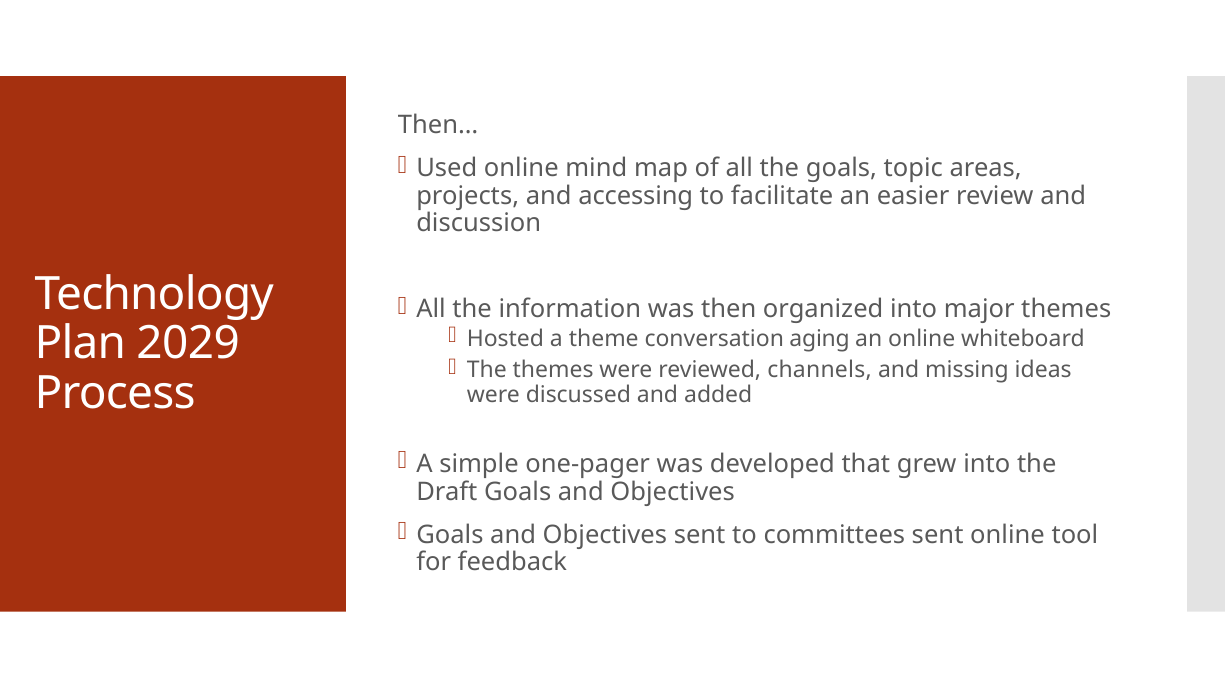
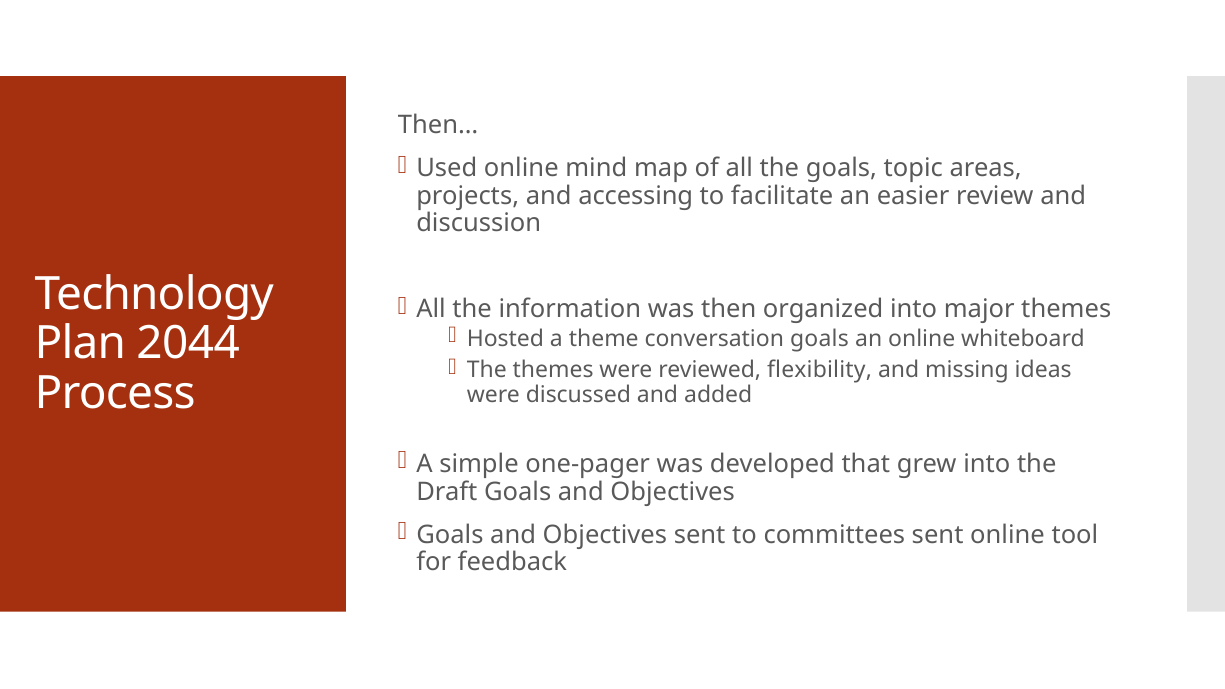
conversation aging: aging -> goals (819, 339)
2029: 2029 -> 2044 (188, 344)
channels: channels -> flexibility (820, 370)
